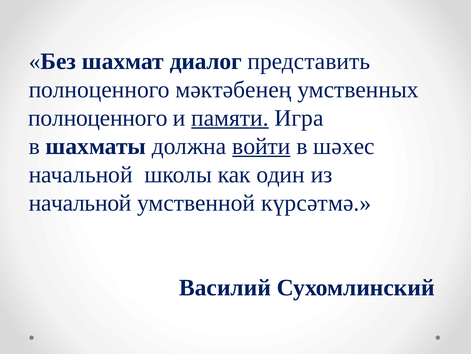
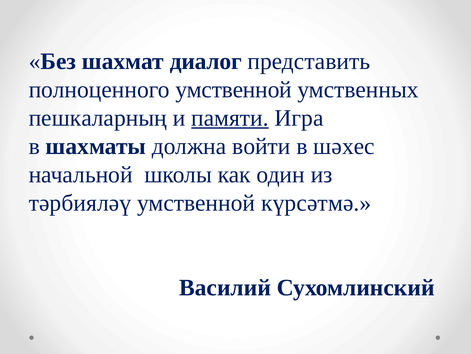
полноценного мәктәбенең: мәктәбенең -> умственной (234, 89)
полноценного: полноценного -> пешкаларның (98, 118)
войти underline: present -> none (261, 146)
начальной: начальной -> тәрбияләү (80, 202)
